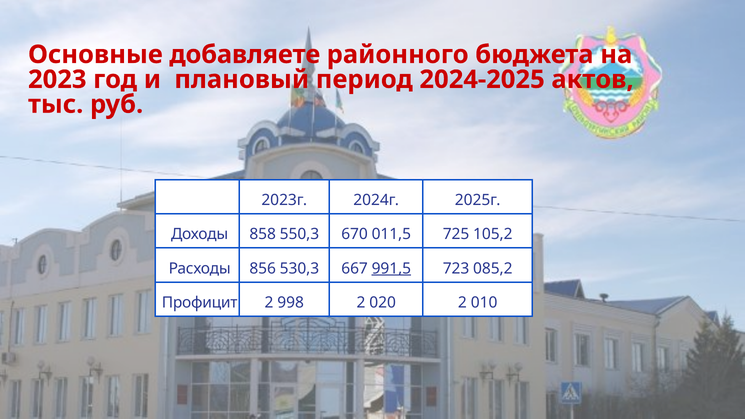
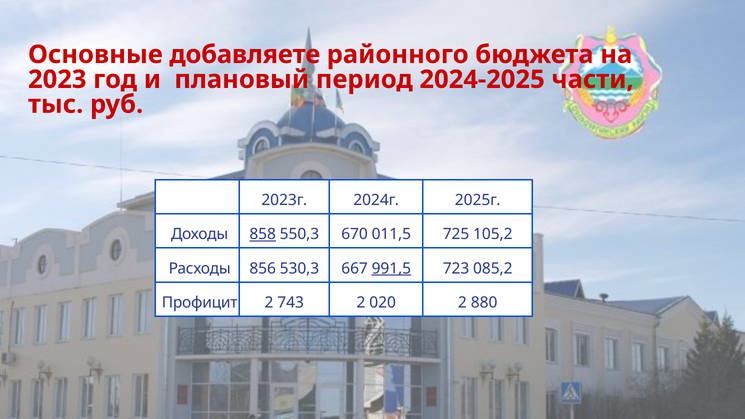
актов: актов -> части (593, 79)
858 underline: none -> present (263, 234)
998: 998 -> 743 (291, 303)
010: 010 -> 880 (484, 303)
